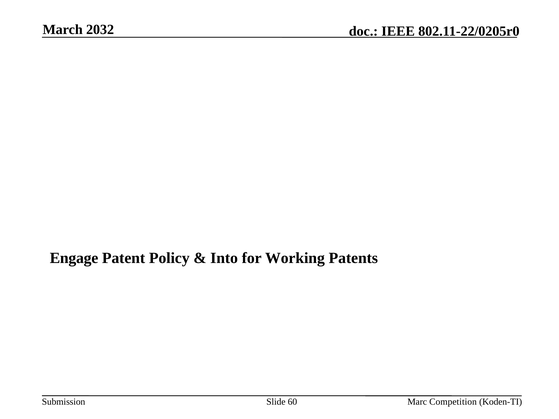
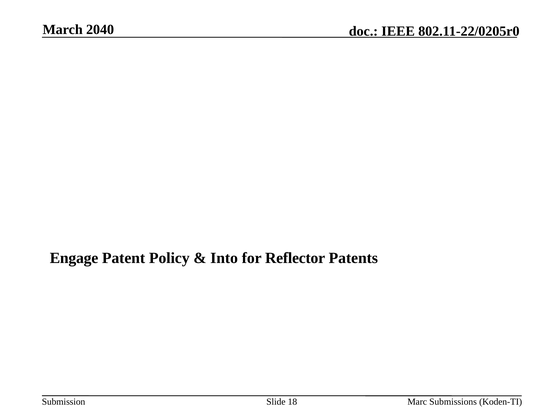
2032: 2032 -> 2040 (100, 30)
Working: Working -> Reflector (295, 258)
60: 60 -> 18 (292, 402)
Competition: Competition -> Submissions (453, 402)
